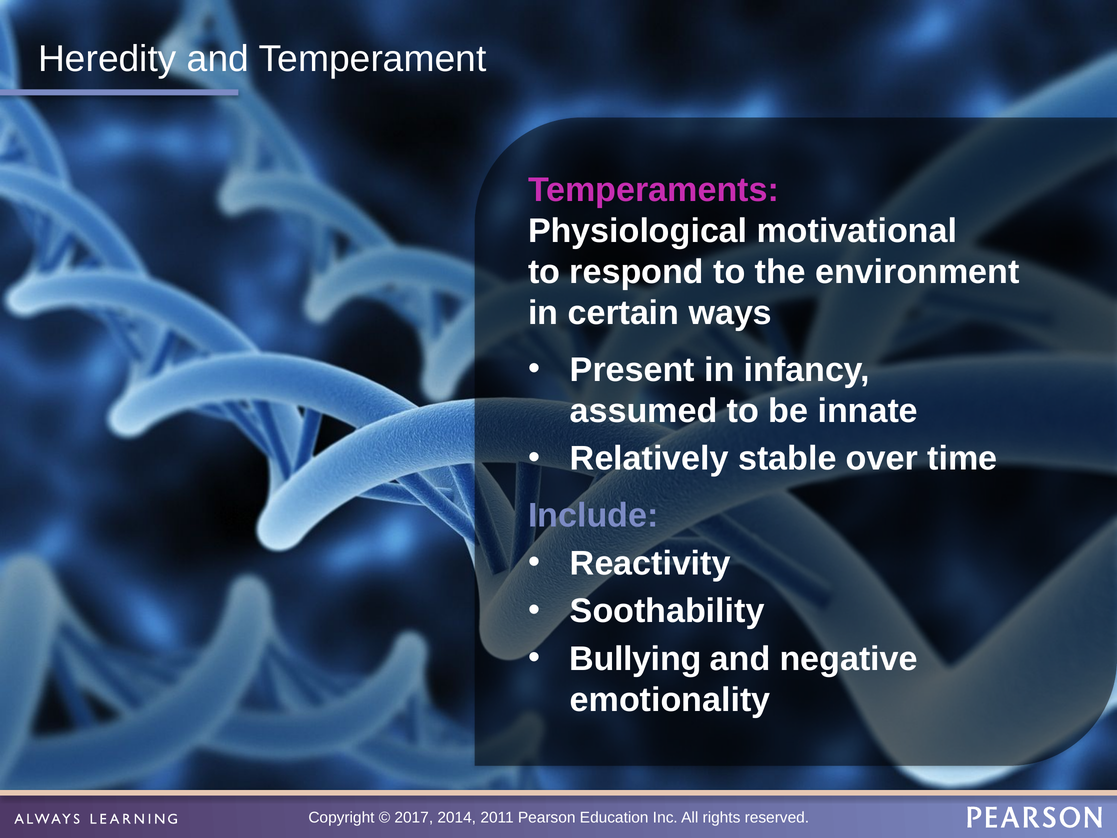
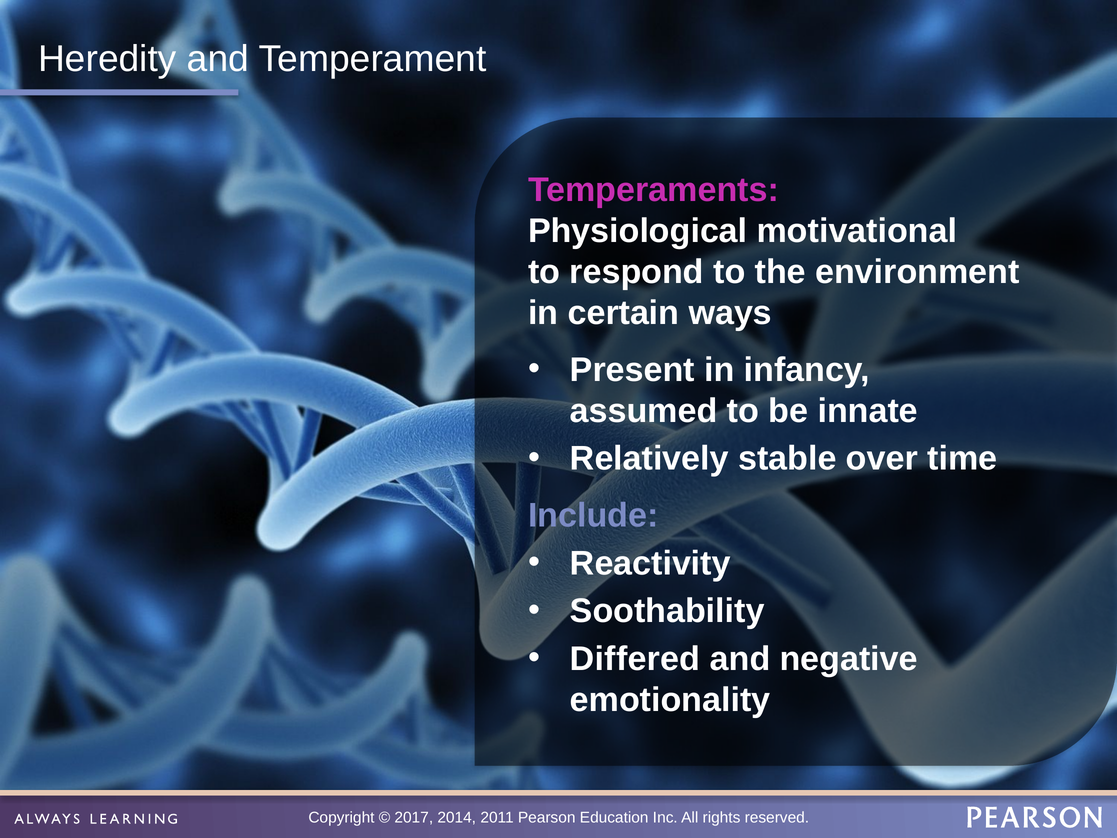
Bullying: Bullying -> Differed (635, 659)
